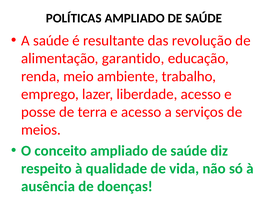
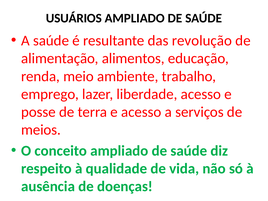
POLÍTICAS: POLÍTICAS -> USUÁRIOS (74, 18)
garantido: garantido -> alimentos (133, 58)
